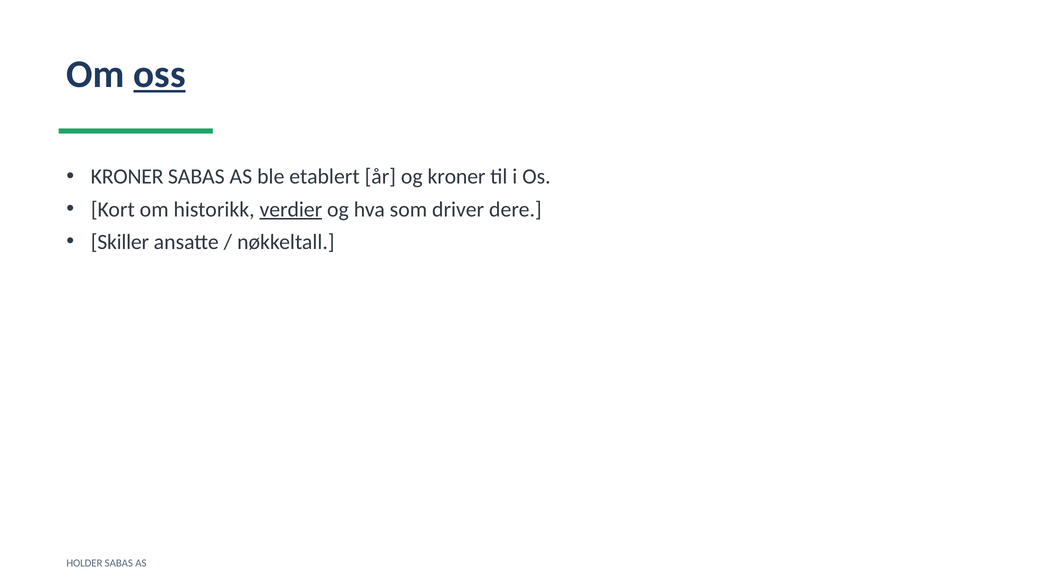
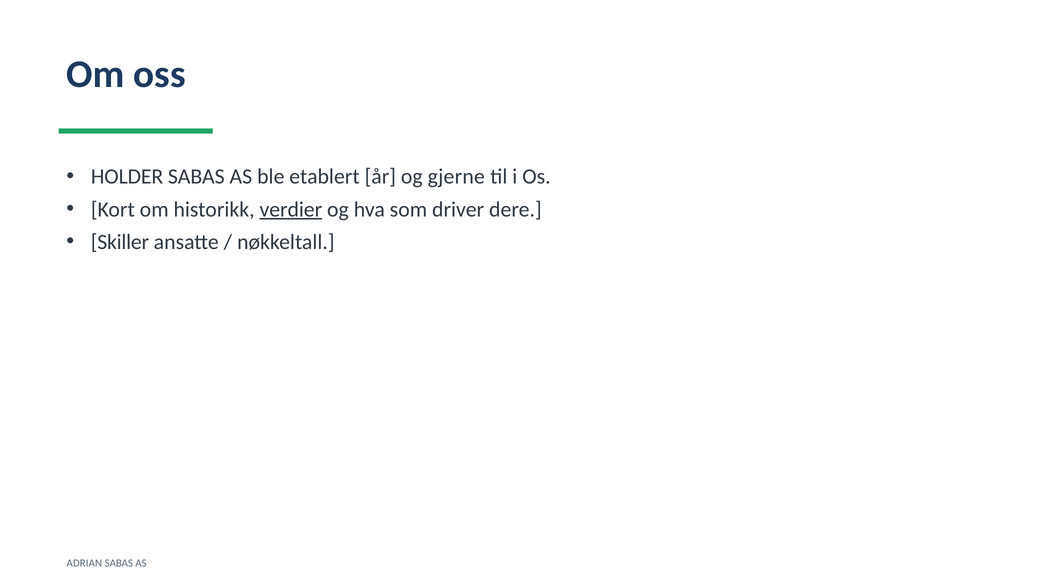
oss underline: present -> none (160, 75)
KRONER: KRONER -> HOLDER (127, 177)
og kroner: kroner -> gjerne (456, 177)
HOLDER: HOLDER -> ADRIAN (84, 563)
